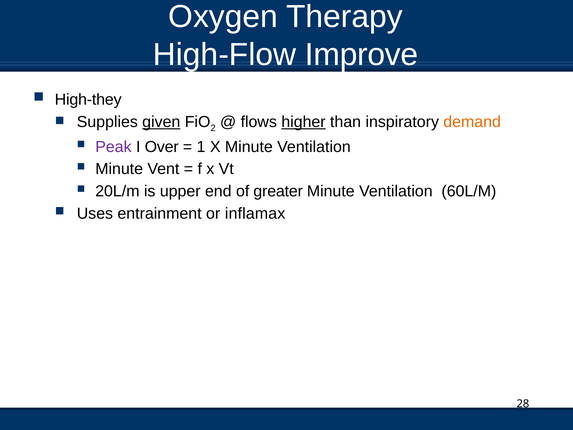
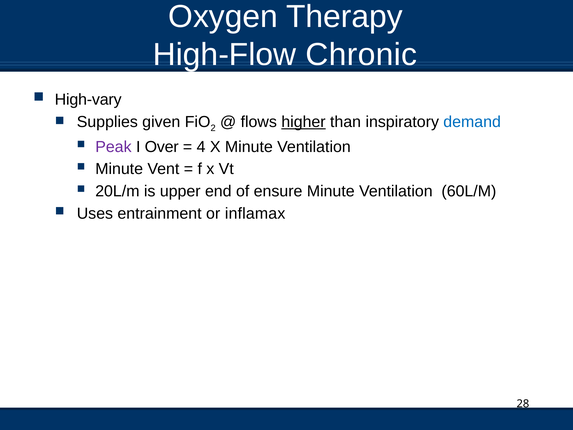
Improve: Improve -> Chronic (361, 55)
High-they: High-they -> High-vary (88, 99)
given underline: present -> none (161, 122)
demand colour: orange -> blue (472, 122)
1: 1 -> 4 (201, 147)
greater: greater -> ensure (278, 191)
